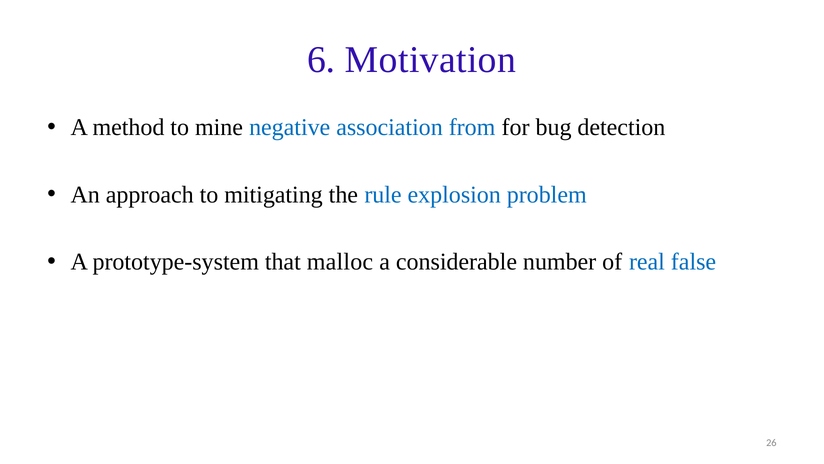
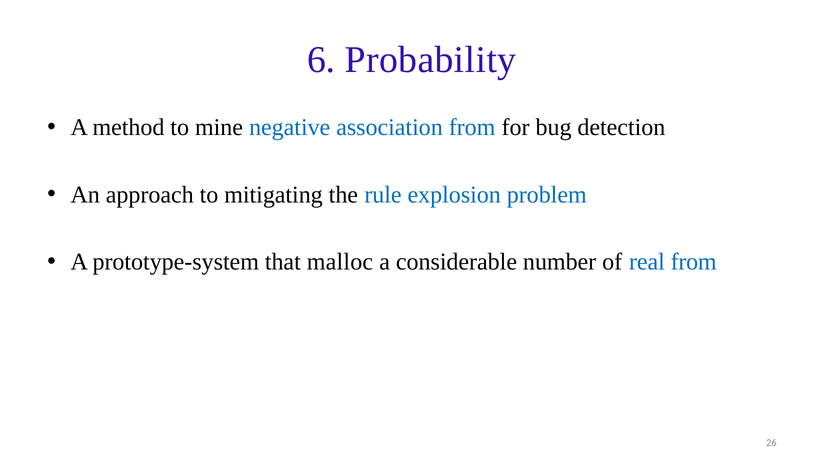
Motivation: Motivation -> Probability (431, 60)
real false: false -> from (694, 262)
